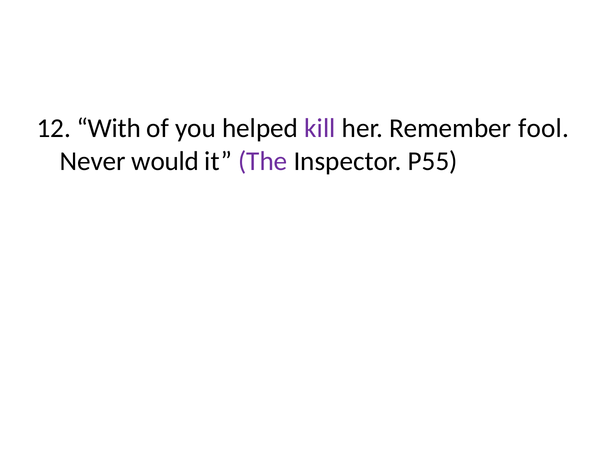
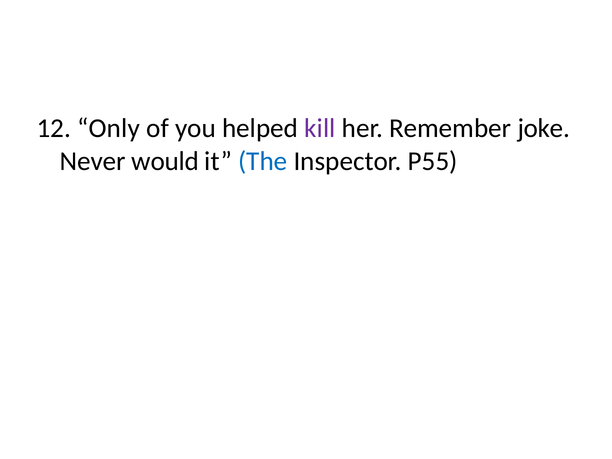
With: With -> Only (109, 128)
fool: fool -> joke (544, 128)
The colour: purple -> blue (263, 161)
